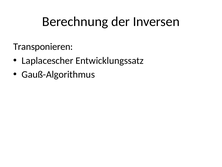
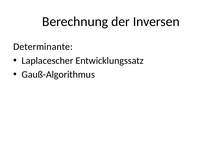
Transponieren: Transponieren -> Determinante (43, 47)
